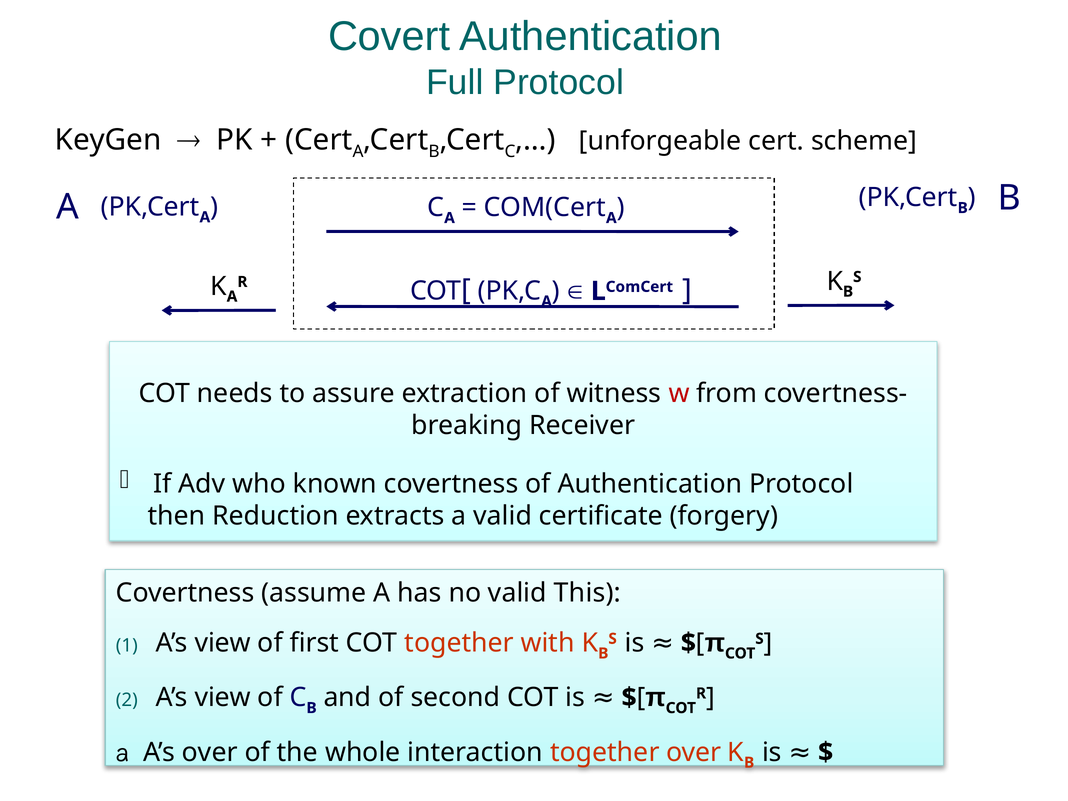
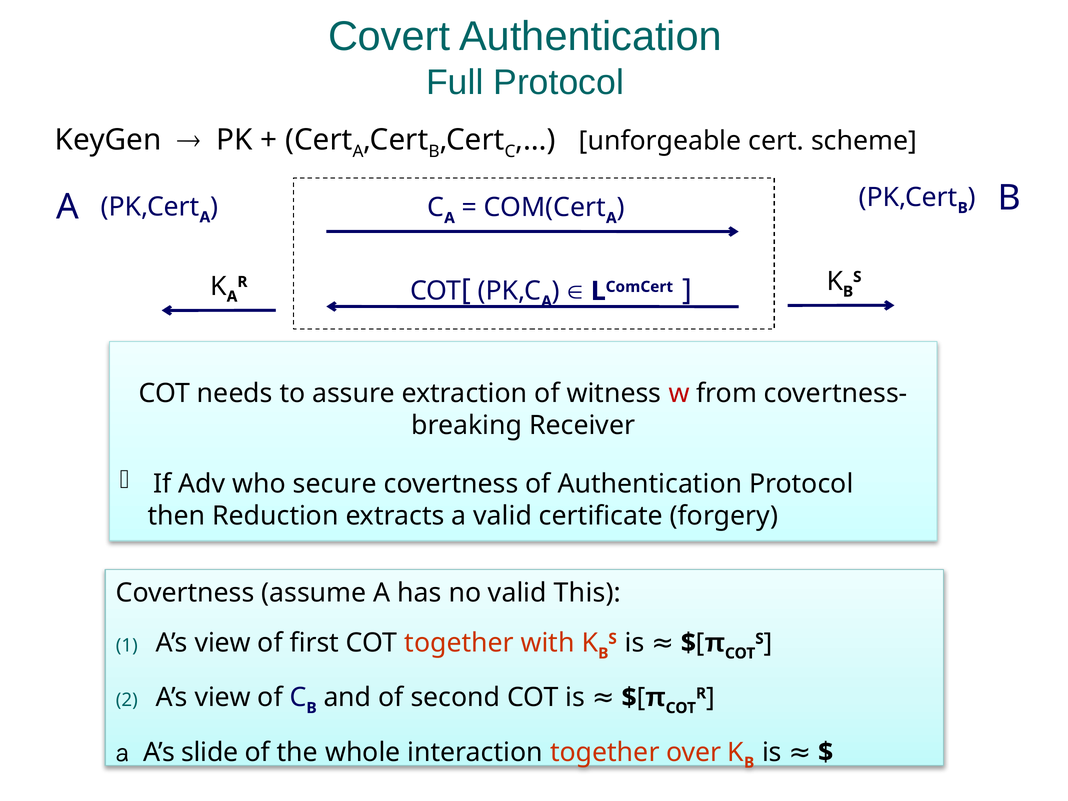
known: known -> secure (335, 484)
A’s over: over -> slide (210, 752)
